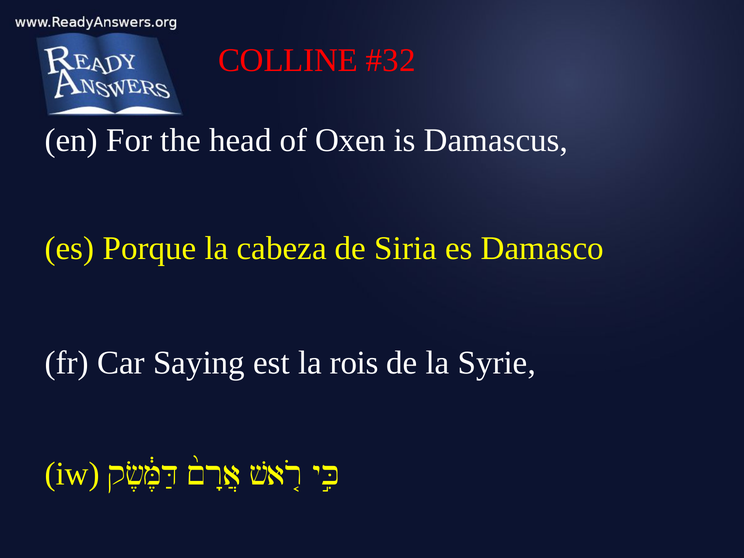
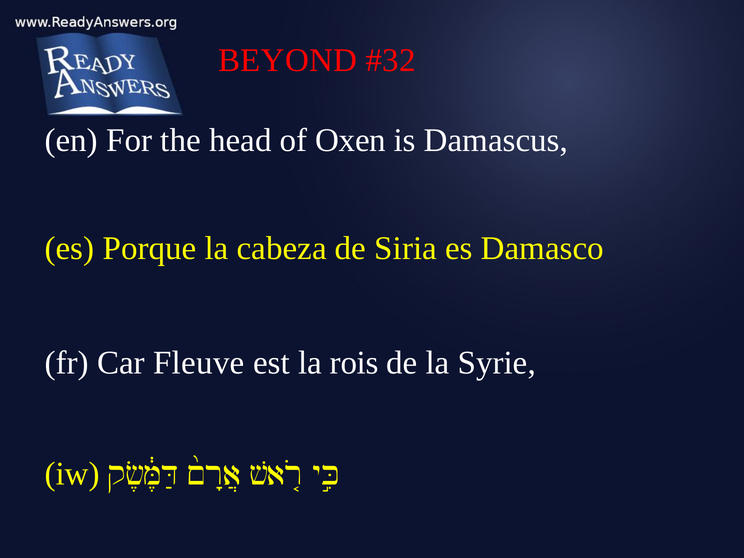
COLLINE: COLLINE -> BEYOND (288, 60)
Saying: Saying -> Fleuve (199, 363)
